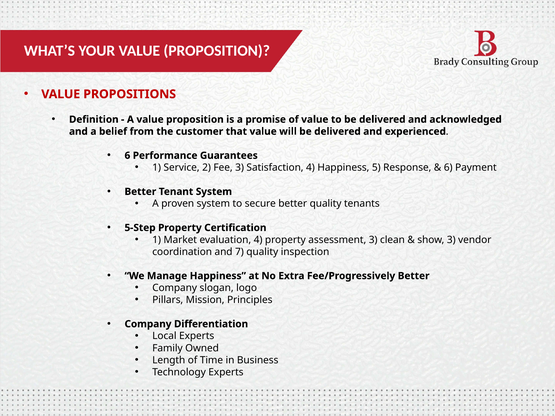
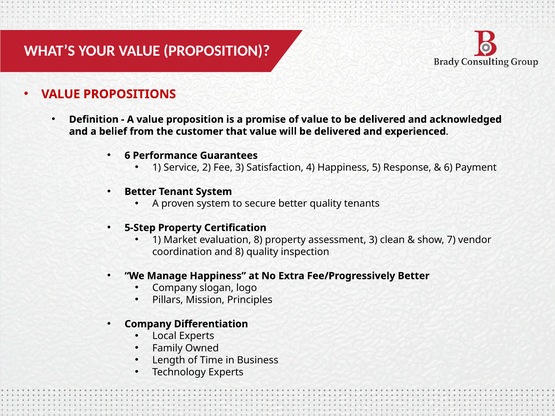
evaluation 4: 4 -> 8 (258, 240)
show 3: 3 -> 7 (451, 240)
and 7: 7 -> 8 (239, 252)
